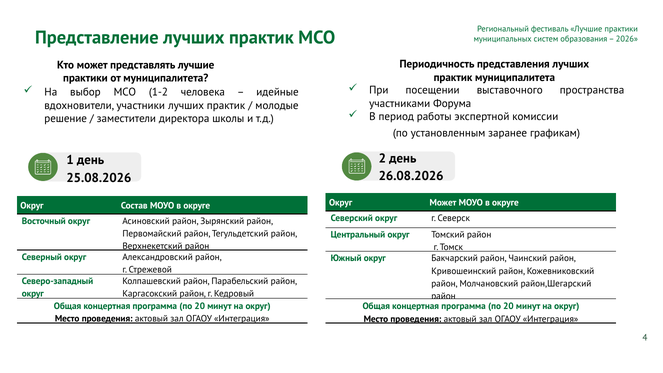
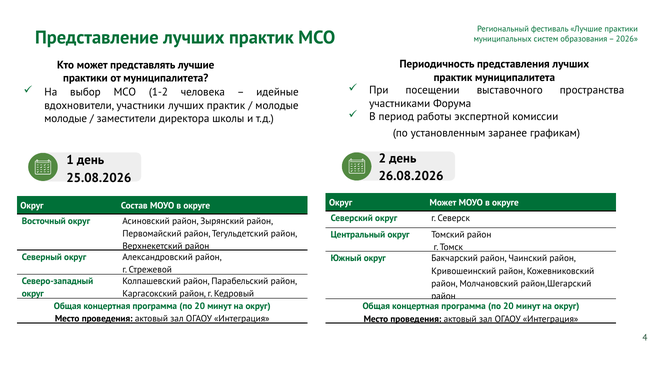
решение: решение -> молодые (66, 119)
